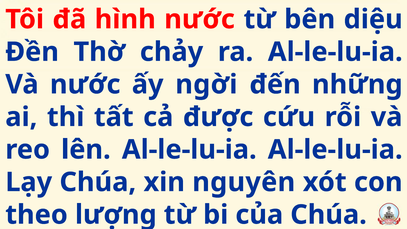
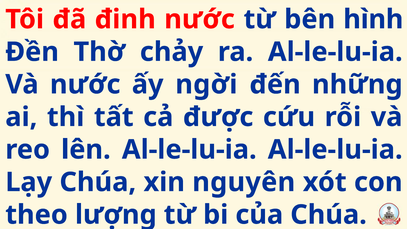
hình: hình -> đinh (125, 19)
diệu: diệu -> hình (373, 19)
